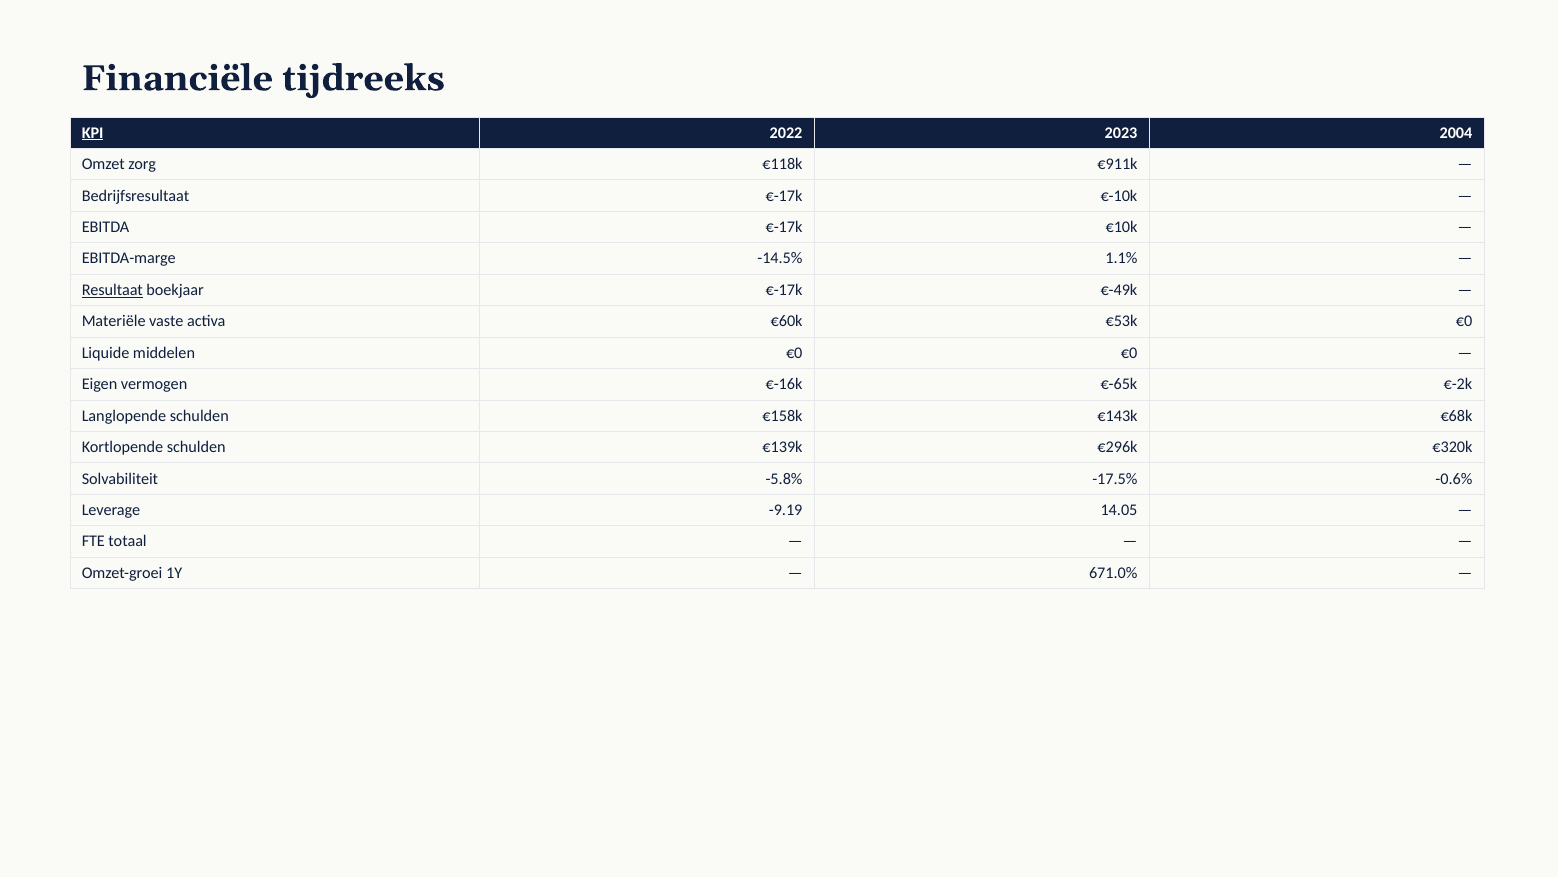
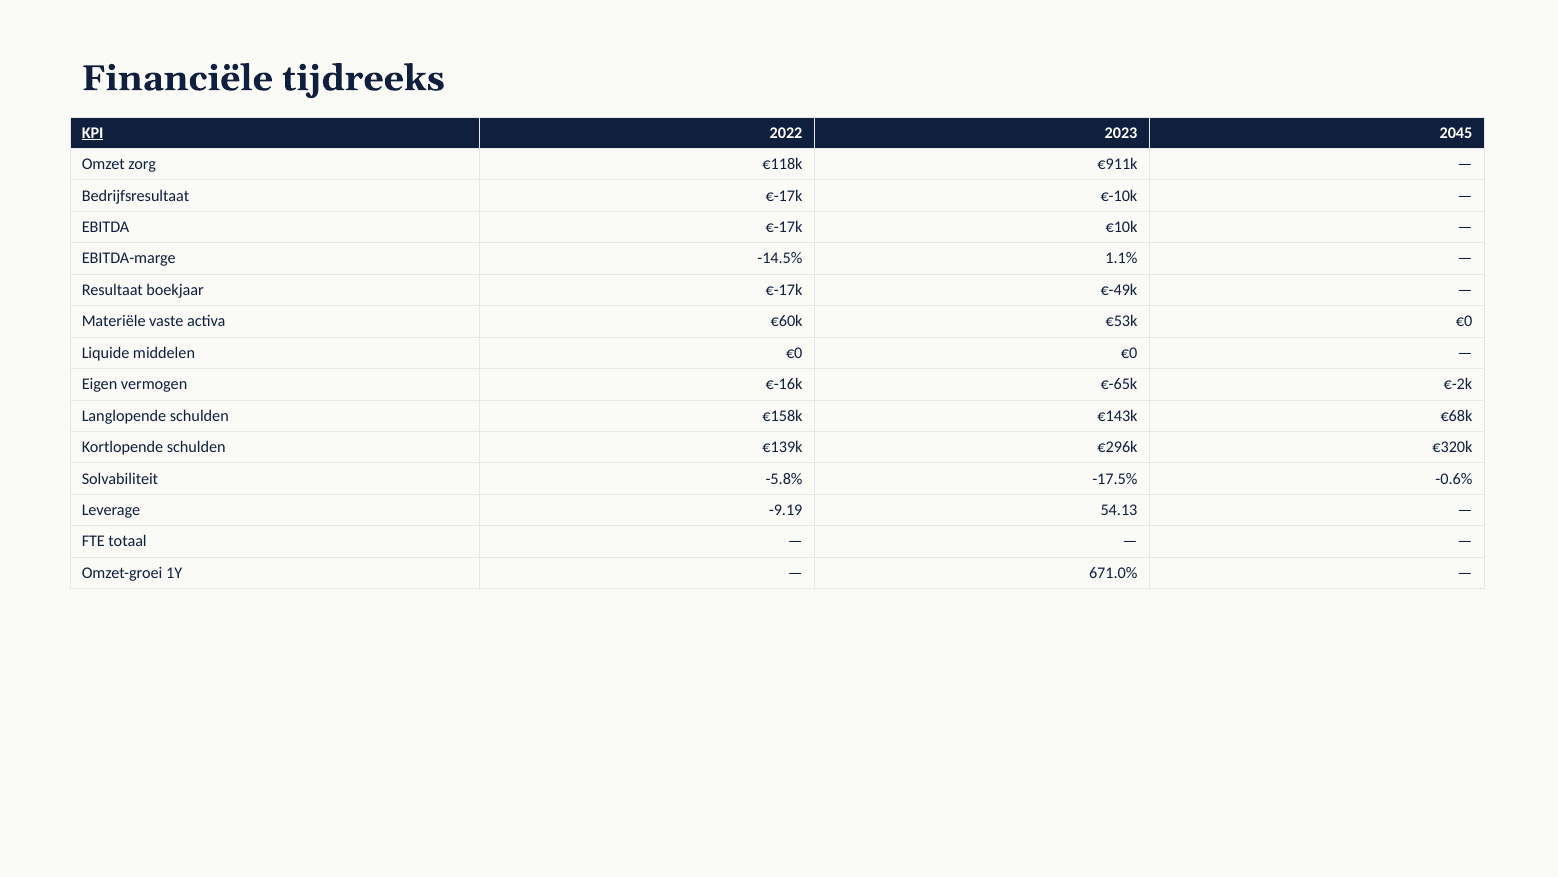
2004: 2004 -> 2045 (1456, 133)
Resultaat underline: present -> none (112, 290)
14.05: 14.05 -> 54.13 (1119, 510)
